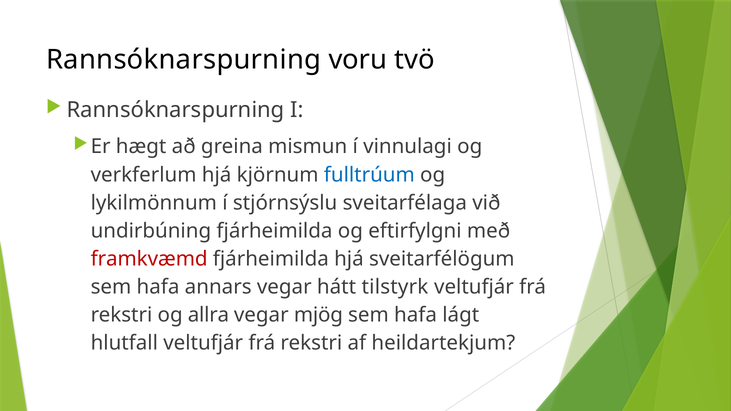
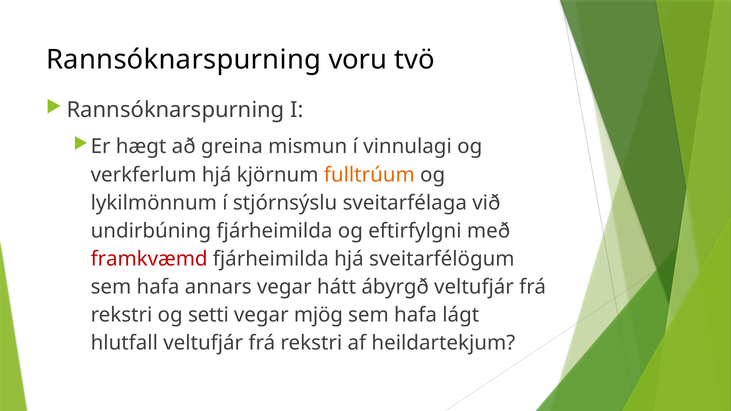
fulltrúum colour: blue -> orange (369, 175)
tilstyrk: tilstyrk -> ábyrgð (395, 287)
allra: allra -> setti (208, 315)
